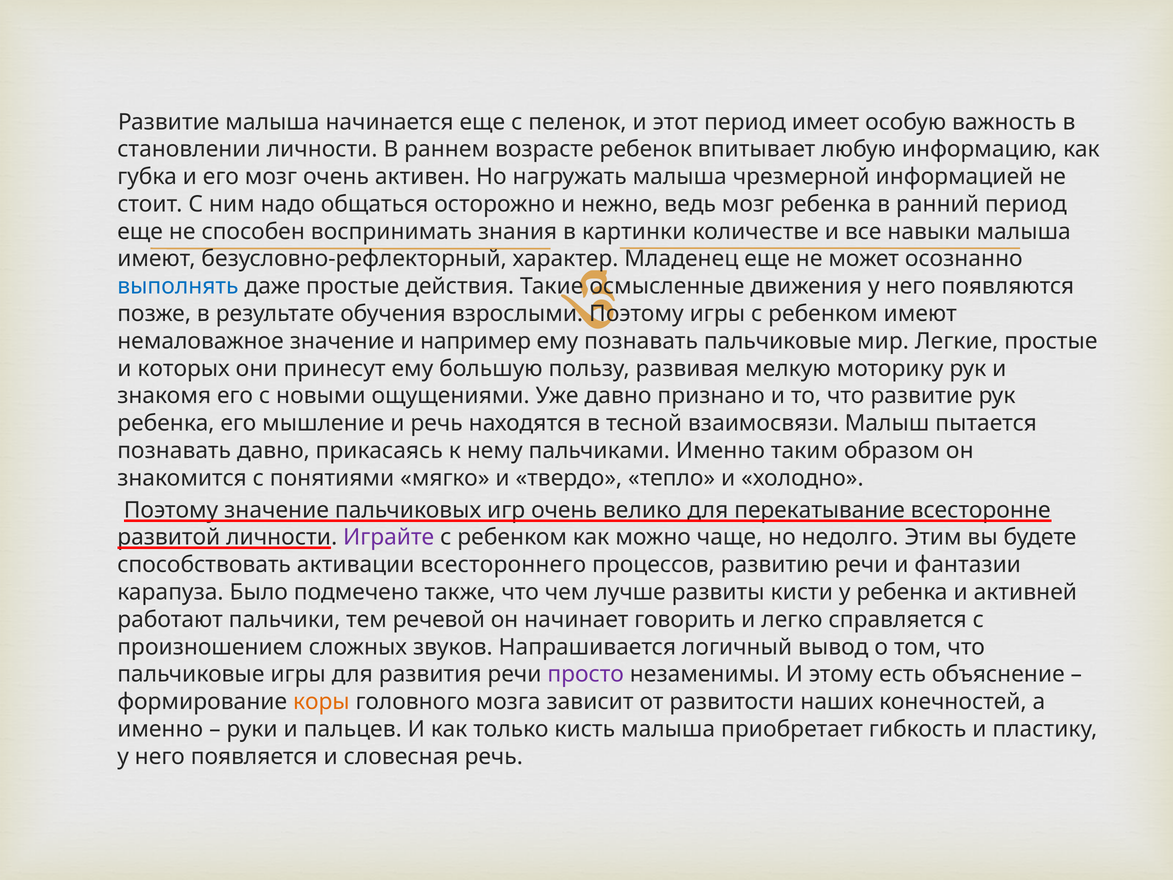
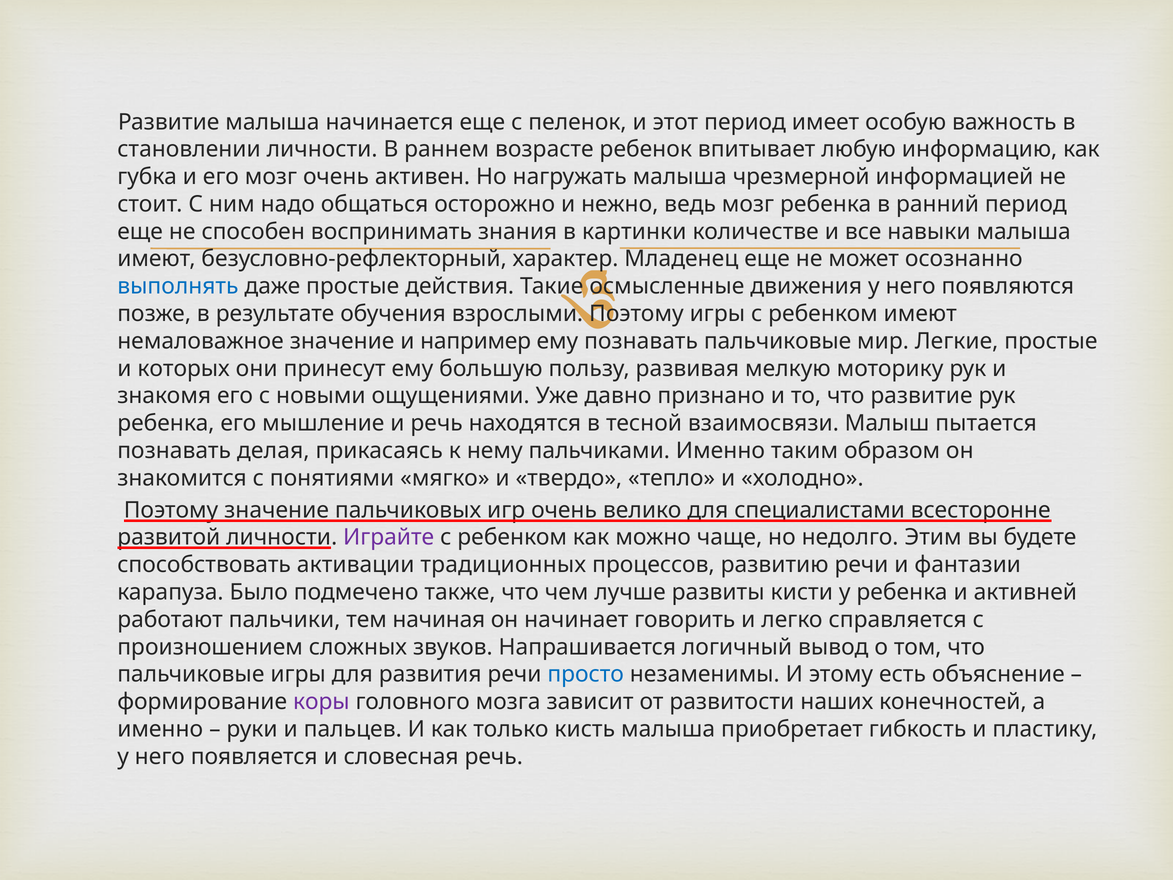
познавать давно: давно -> делая (273, 451)
перекатывание: перекатывание -> специалистами (820, 510)
всестороннего: всестороннего -> традиционных (503, 565)
речевой: речевой -> начиная (439, 619)
просто colour: purple -> blue (586, 674)
коры colour: orange -> purple (321, 702)
